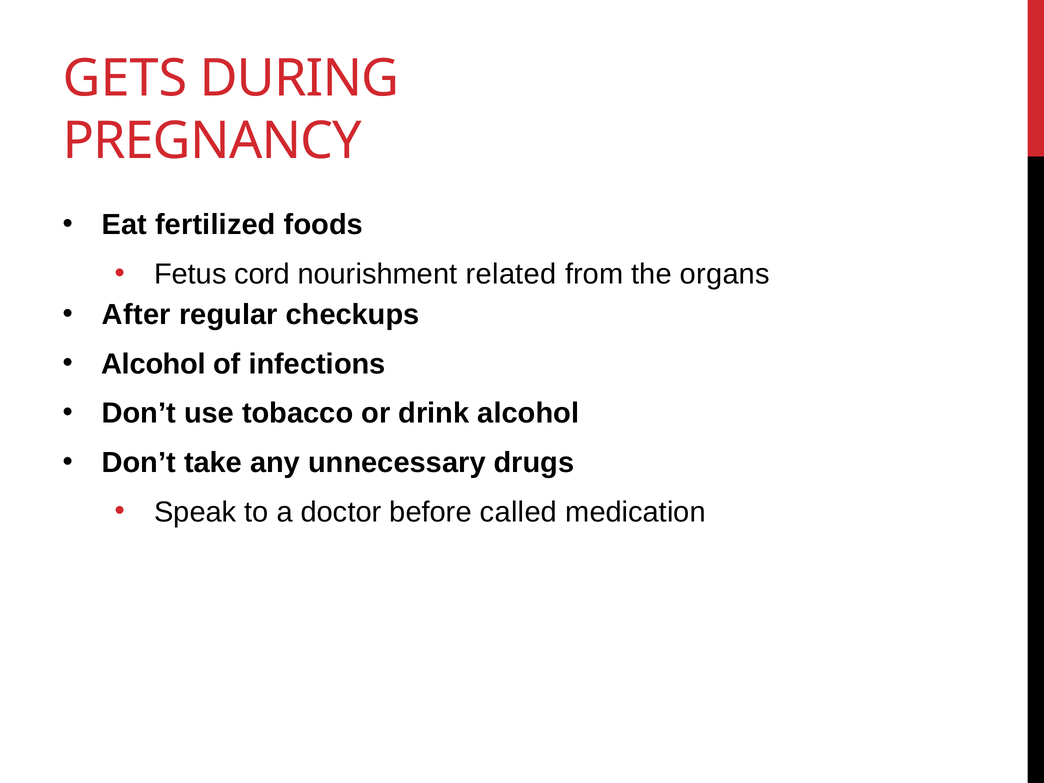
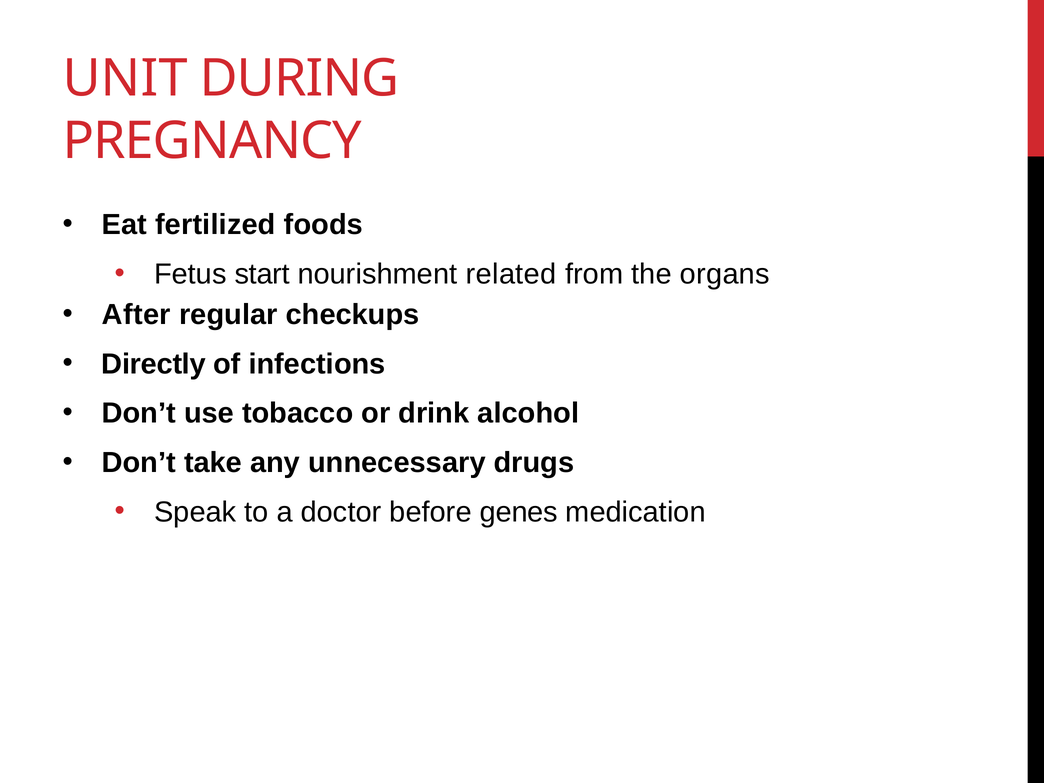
GETS: GETS -> UNIT (125, 78)
cord: cord -> start (262, 274)
Alcohol: Alcohol -> Directly (154, 364)
called: called -> genes (519, 512)
